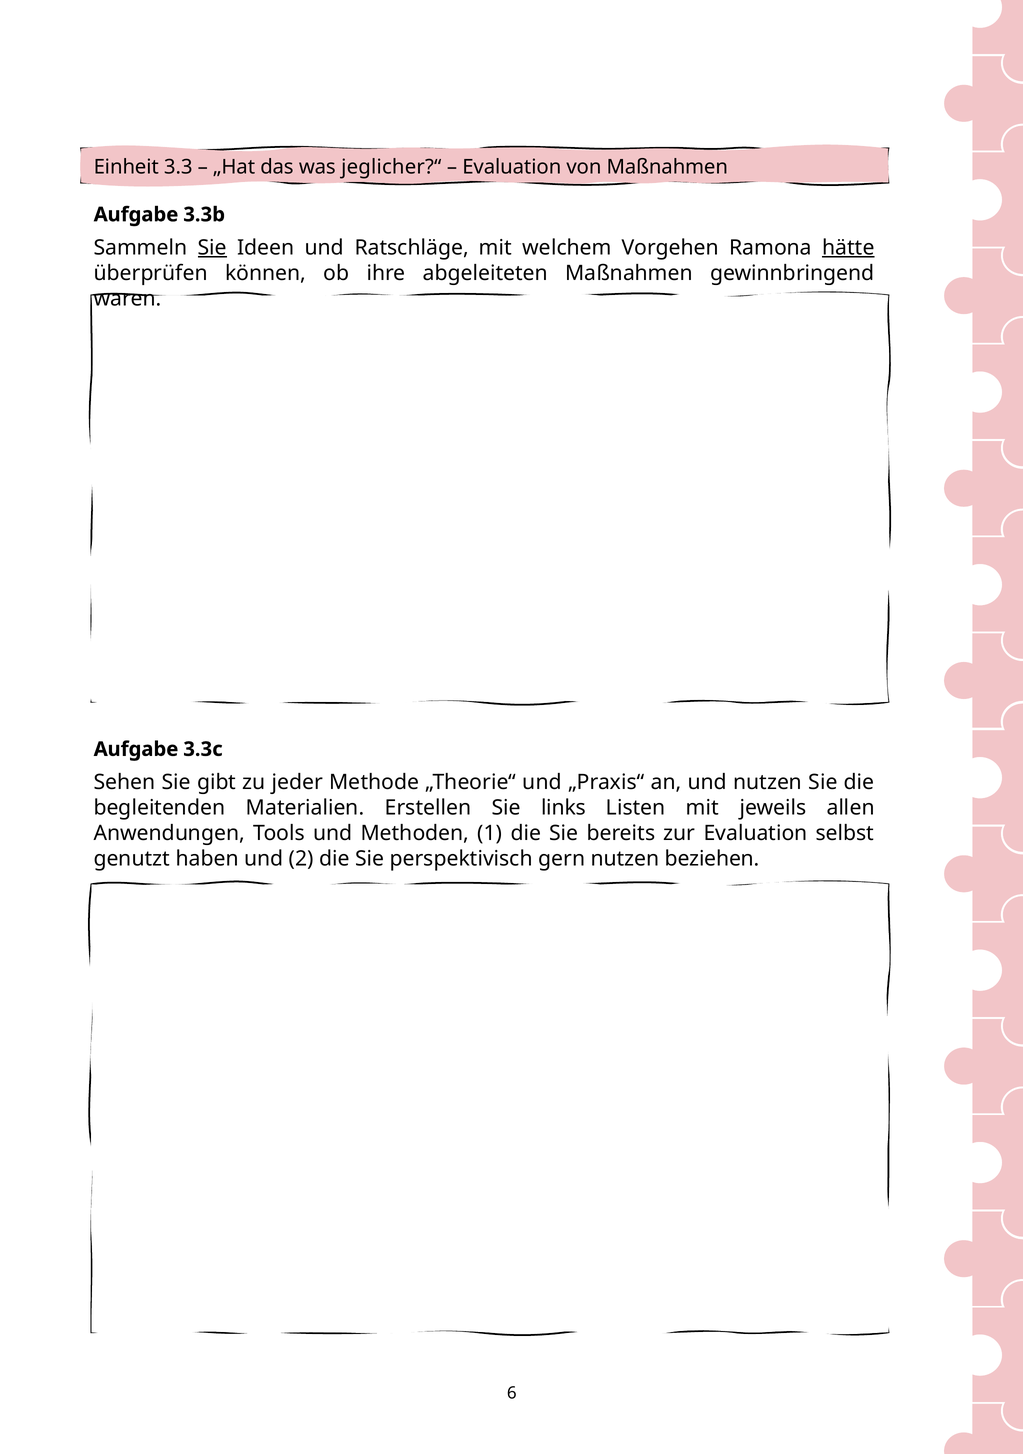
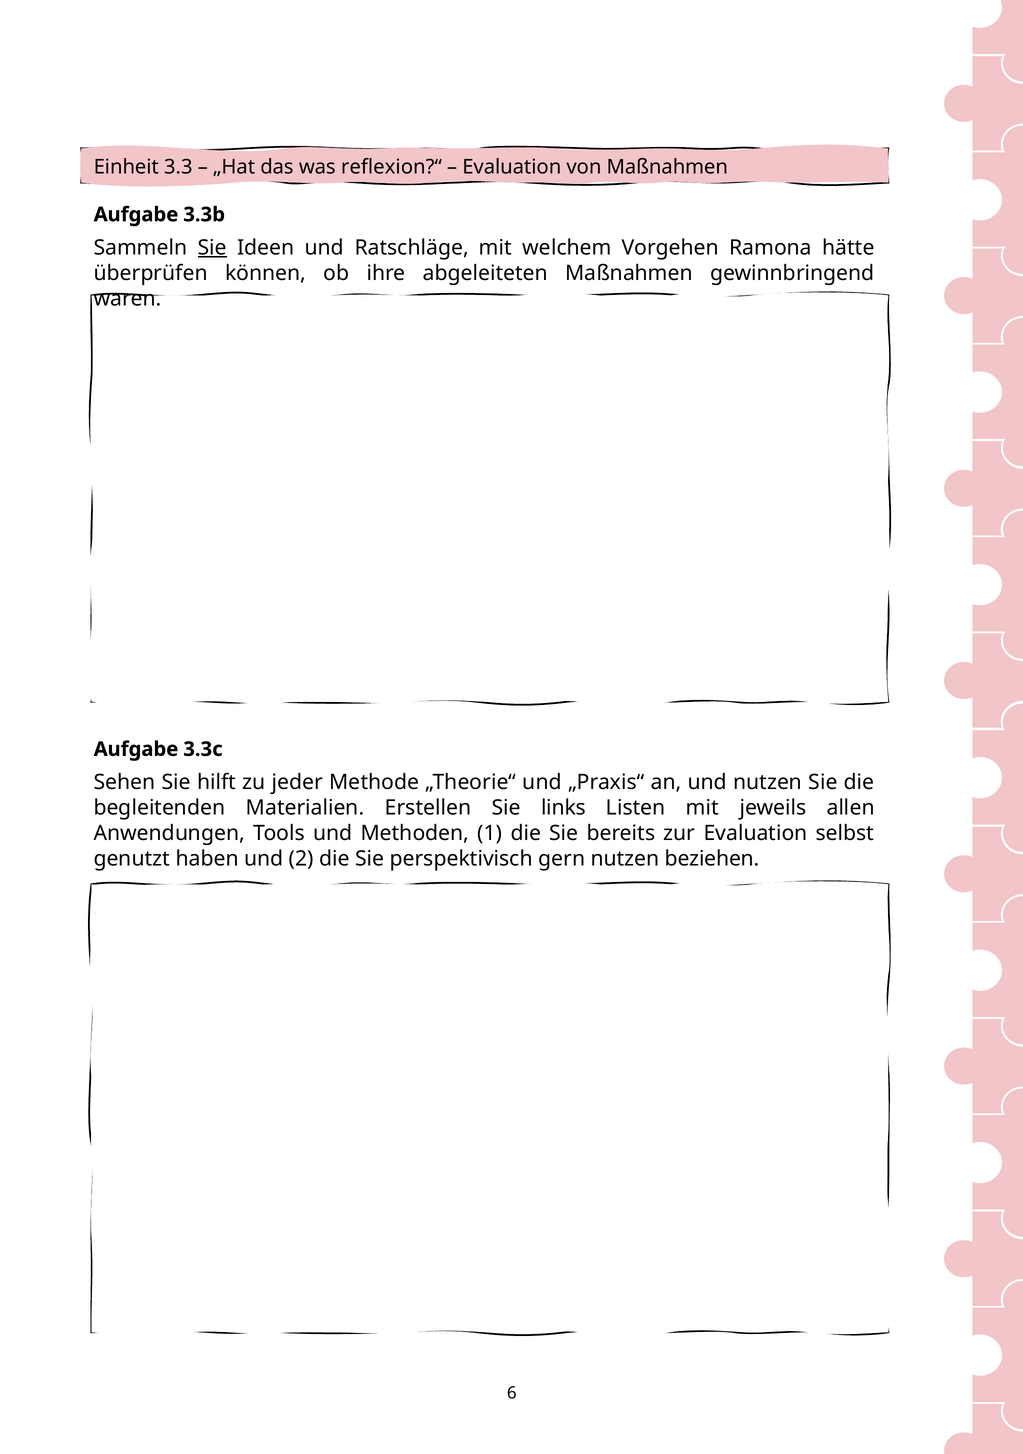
jeglicher?“: jeglicher?“ -> reflexion?“ (391, 167)
hätte underline: present -> none (848, 248)
gibt: gibt -> hilft (217, 782)
